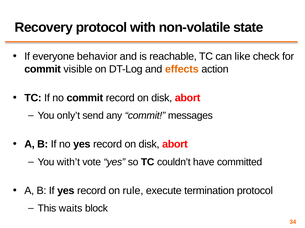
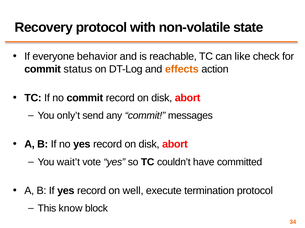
visible: visible -> status (78, 69)
with’t: with’t -> wait’t (68, 162)
rule: rule -> well (133, 191)
waits: waits -> know (71, 209)
